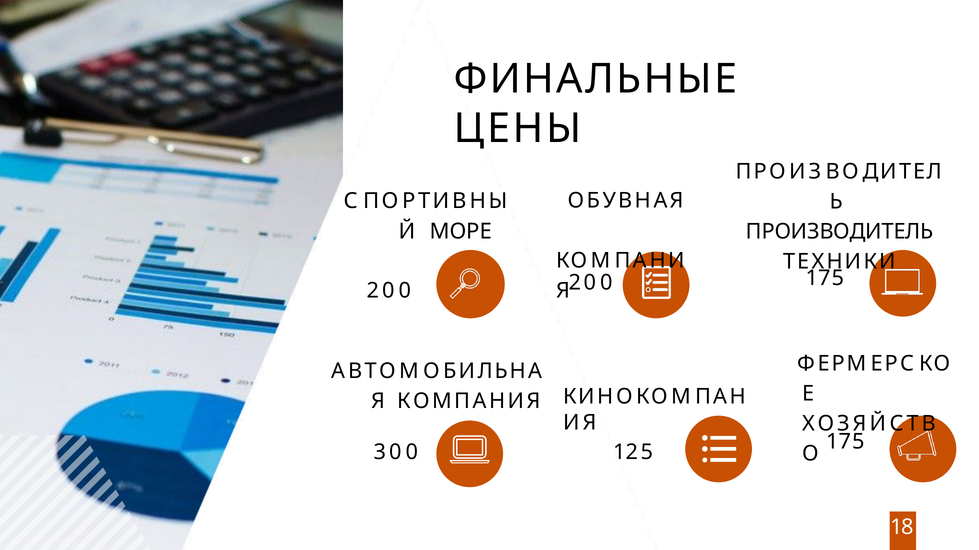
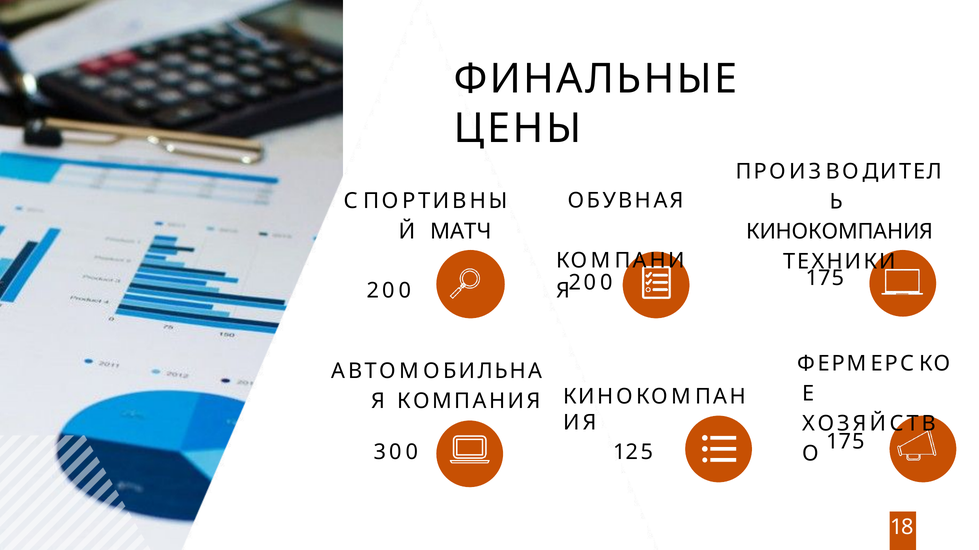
МОРЕ: МОРЕ -> МАТЧ (461, 232)
ПРОИЗВОДИТЕЛЬ: ПРОИЗВОДИТЕЛЬ -> КИНОКОМПАНИЯ (840, 232)
